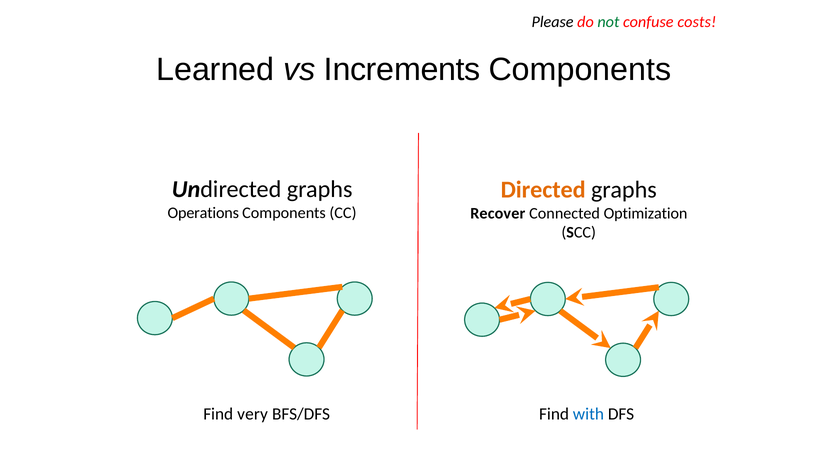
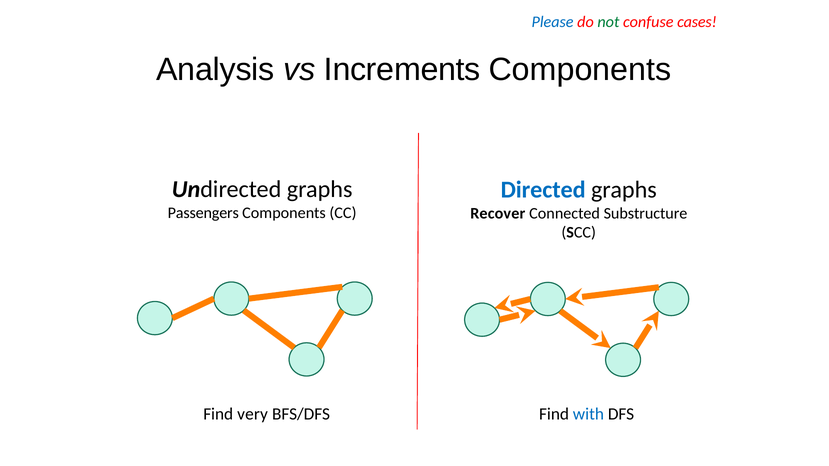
Please colour: black -> blue (553, 22)
costs: costs -> cases (697, 22)
Learned: Learned -> Analysis (215, 70)
Directed colour: orange -> blue (543, 190)
Operations: Operations -> Passengers (203, 213)
Optimization: Optimization -> Substructure (645, 213)
